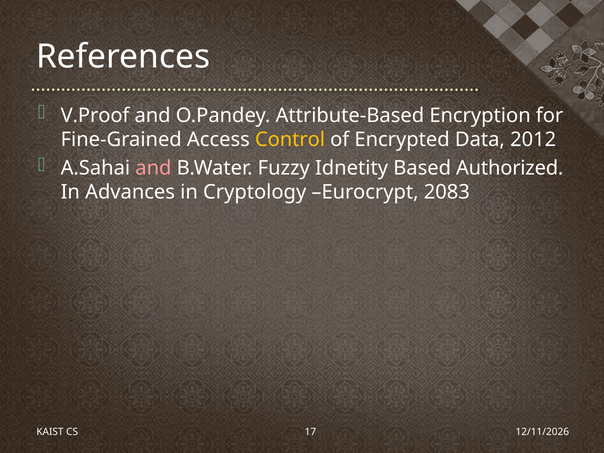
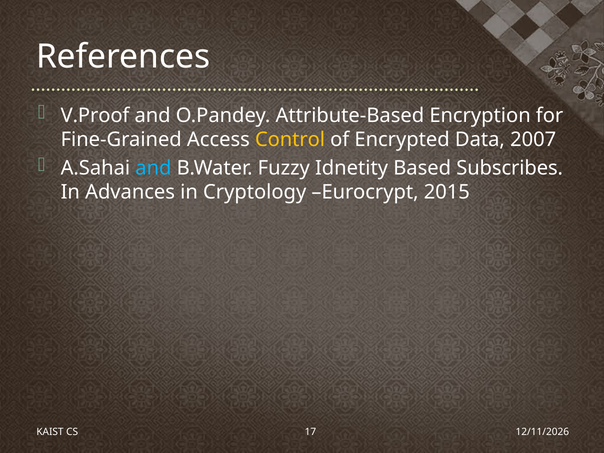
2012: 2012 -> 2007 (533, 140)
and colour: pink -> light blue (153, 168)
Authorized: Authorized -> Subscribes (510, 168)
2083: 2083 -> 2015 (447, 192)
